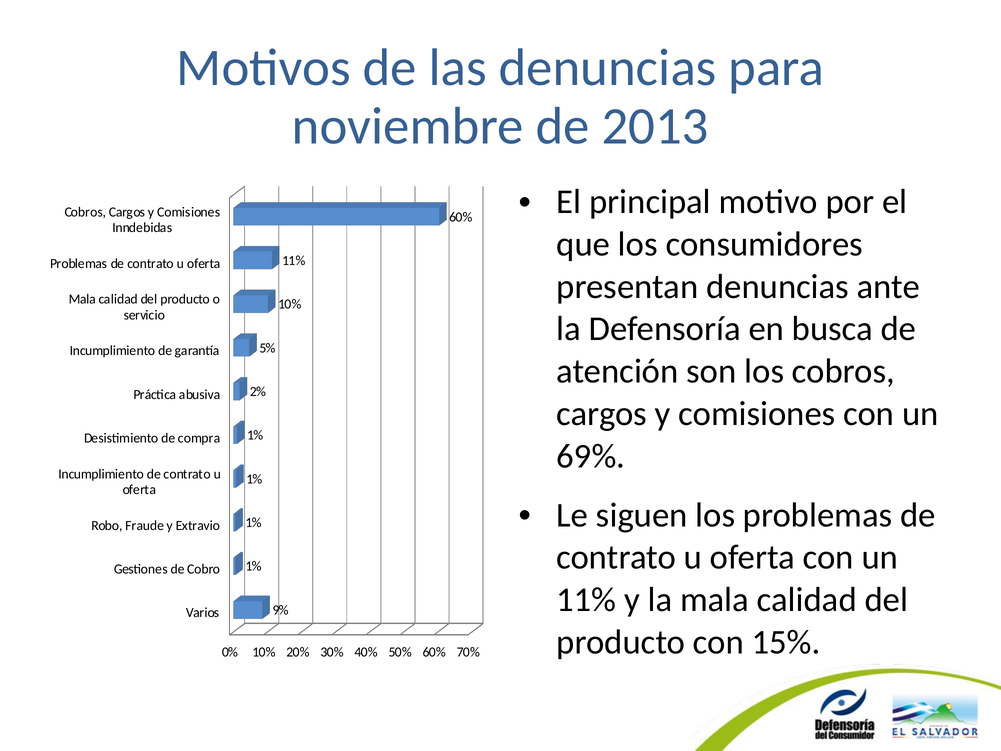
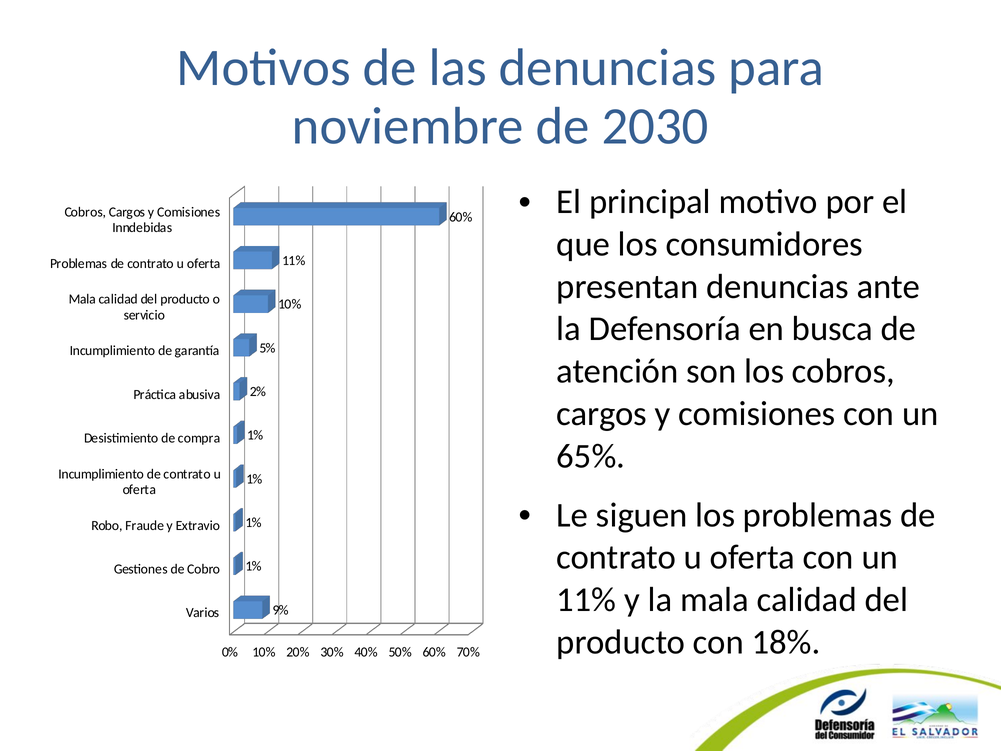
2013: 2013 -> 2030 (655, 126)
69%: 69% -> 65% (591, 456)
15%: 15% -> 18% (786, 642)
